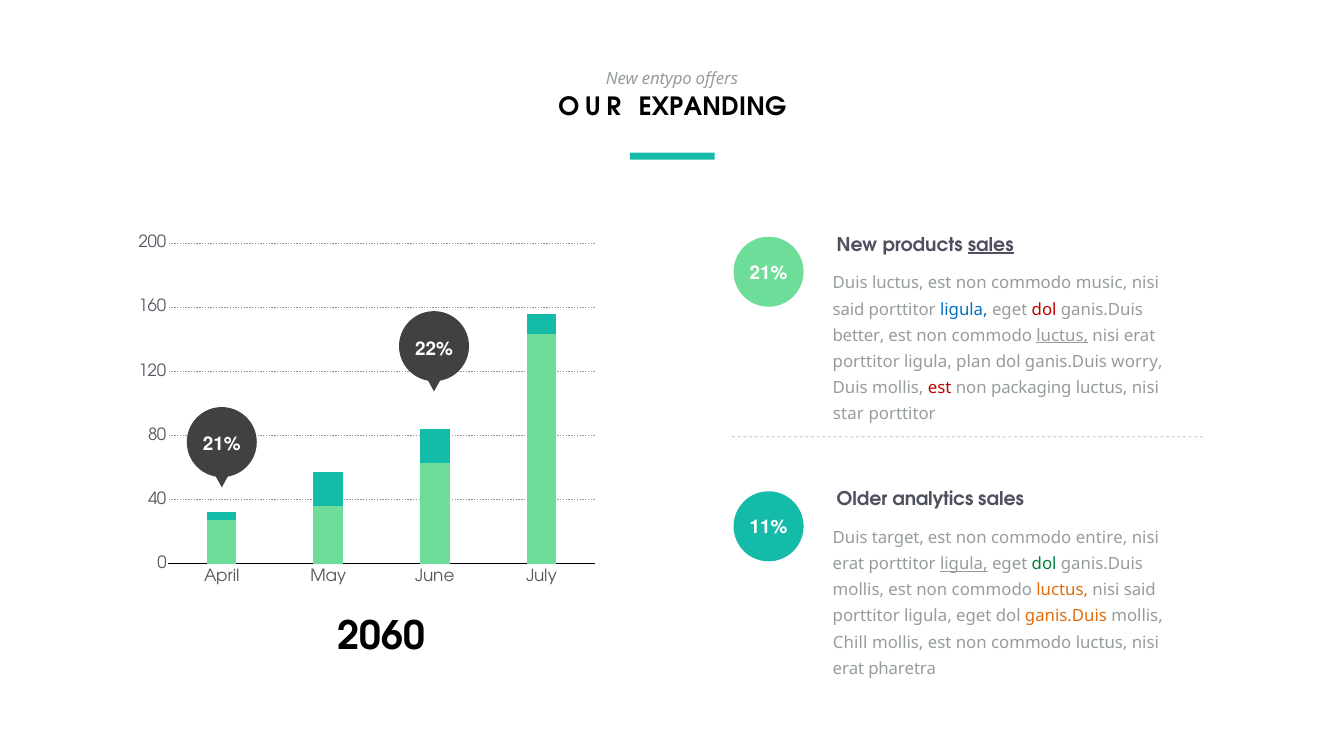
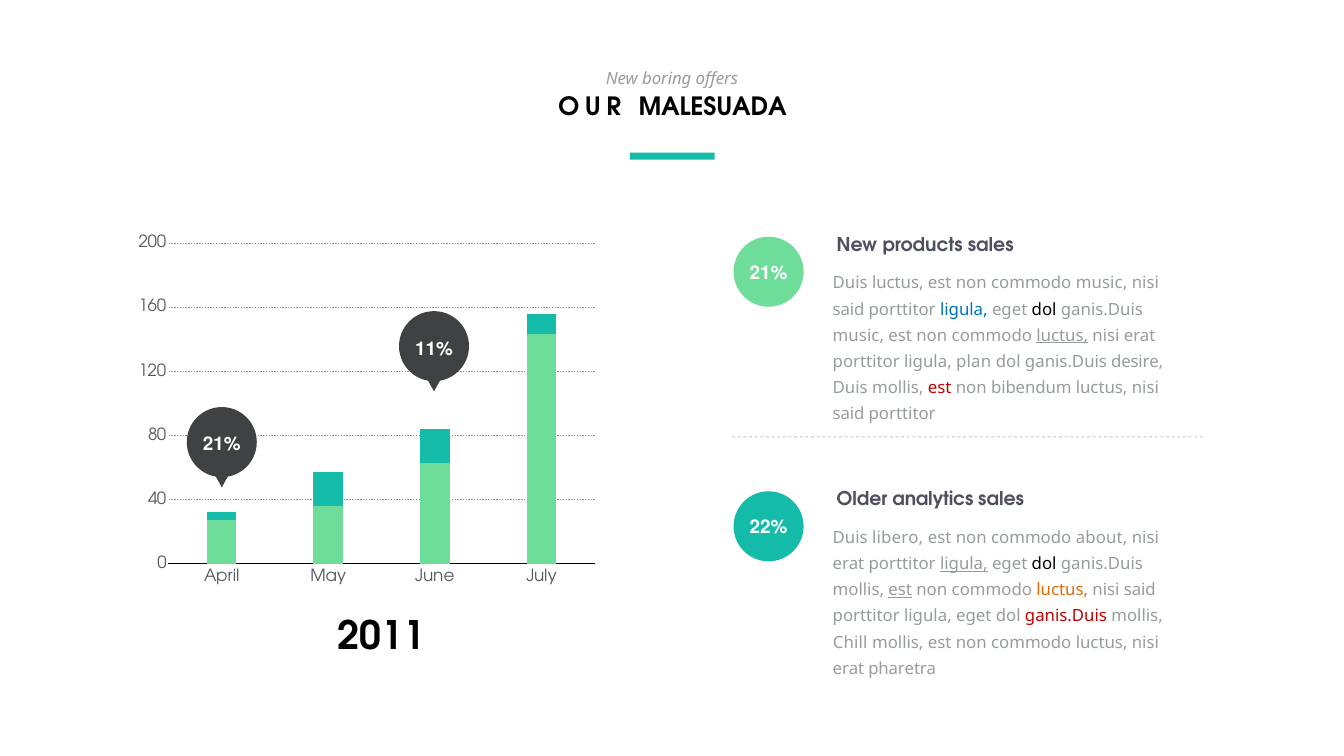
entypo: entypo -> boring (667, 79)
EXPANDING: EXPANDING -> MALESUADA (713, 107)
sales underline: present -> none (991, 245)
dol colour: red -> black (1044, 310)
better: better -> music (858, 336)
22%: 22% -> 11% (434, 349)
worry: worry -> desire (1137, 362)
packaging: packaging -> bibendum (1031, 388)
star: star -> said (849, 414)
11%: 11% -> 22% (769, 528)
target: target -> libero (898, 538)
entire: entire -> about (1102, 538)
dol colour: green -> black (1044, 564)
est underline: none -> present (900, 590)
ganis.Duis colour: orange -> red (1066, 616)
2060: 2060 -> 2011 (382, 637)
